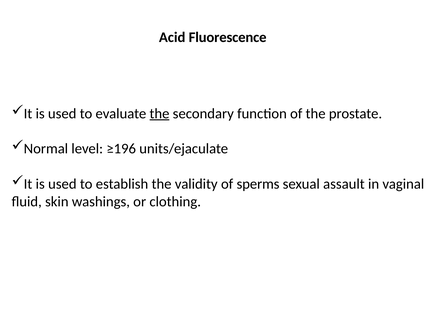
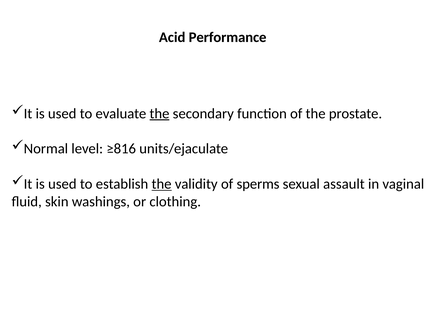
Fluorescence: Fluorescence -> Performance (228, 37)
≥196: ≥196 -> ≥816 (121, 149)
the underline: none -> present (162, 184)
